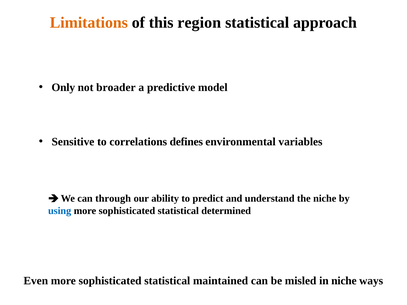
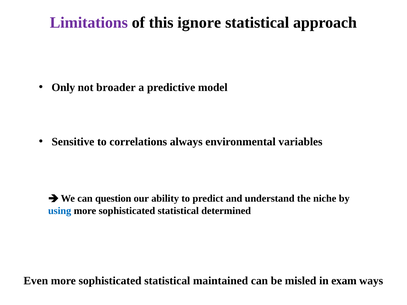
Limitations colour: orange -> purple (89, 23)
region: region -> ignore (199, 23)
defines: defines -> always (186, 142)
through: through -> question (113, 199)
in niche: niche -> exam (344, 281)
